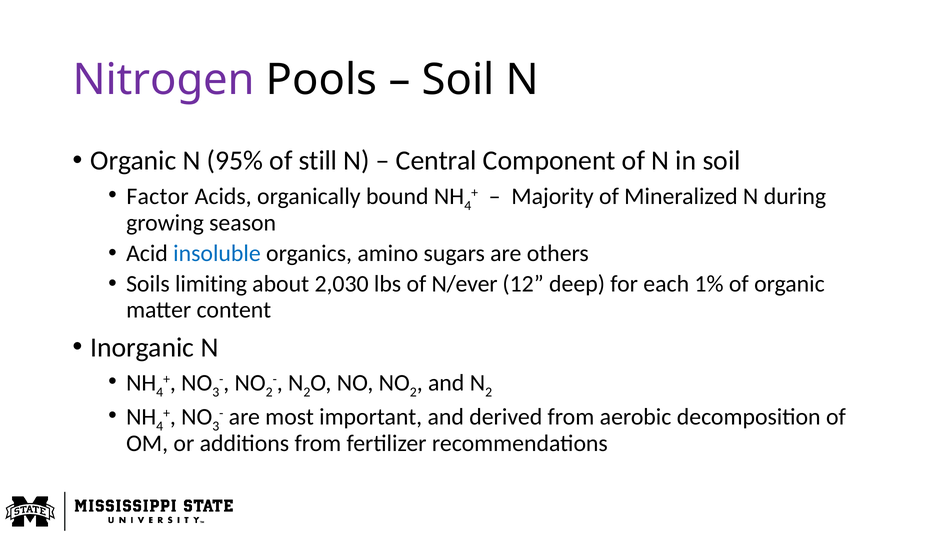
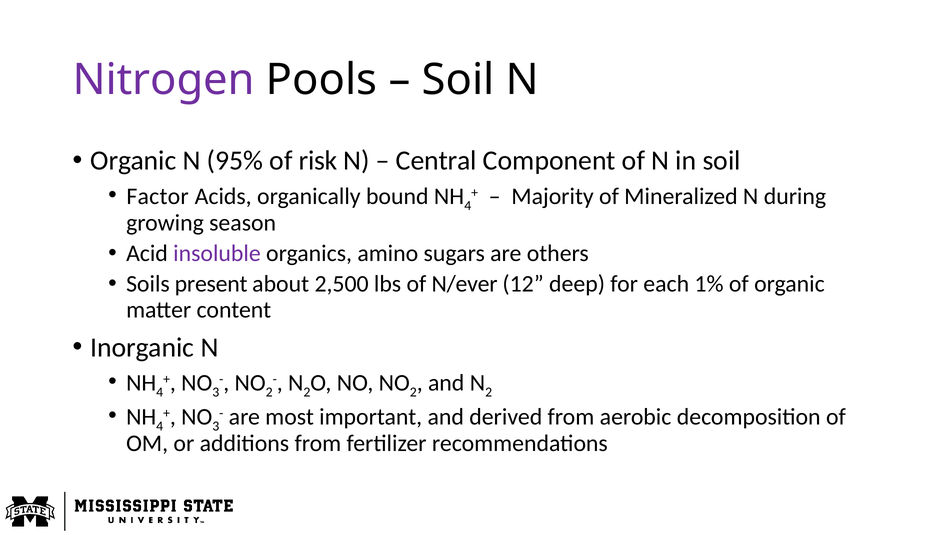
still: still -> risk (318, 161)
insoluble colour: blue -> purple (217, 254)
limiting: limiting -> present (211, 284)
2,030: 2,030 -> 2,500 (342, 284)
